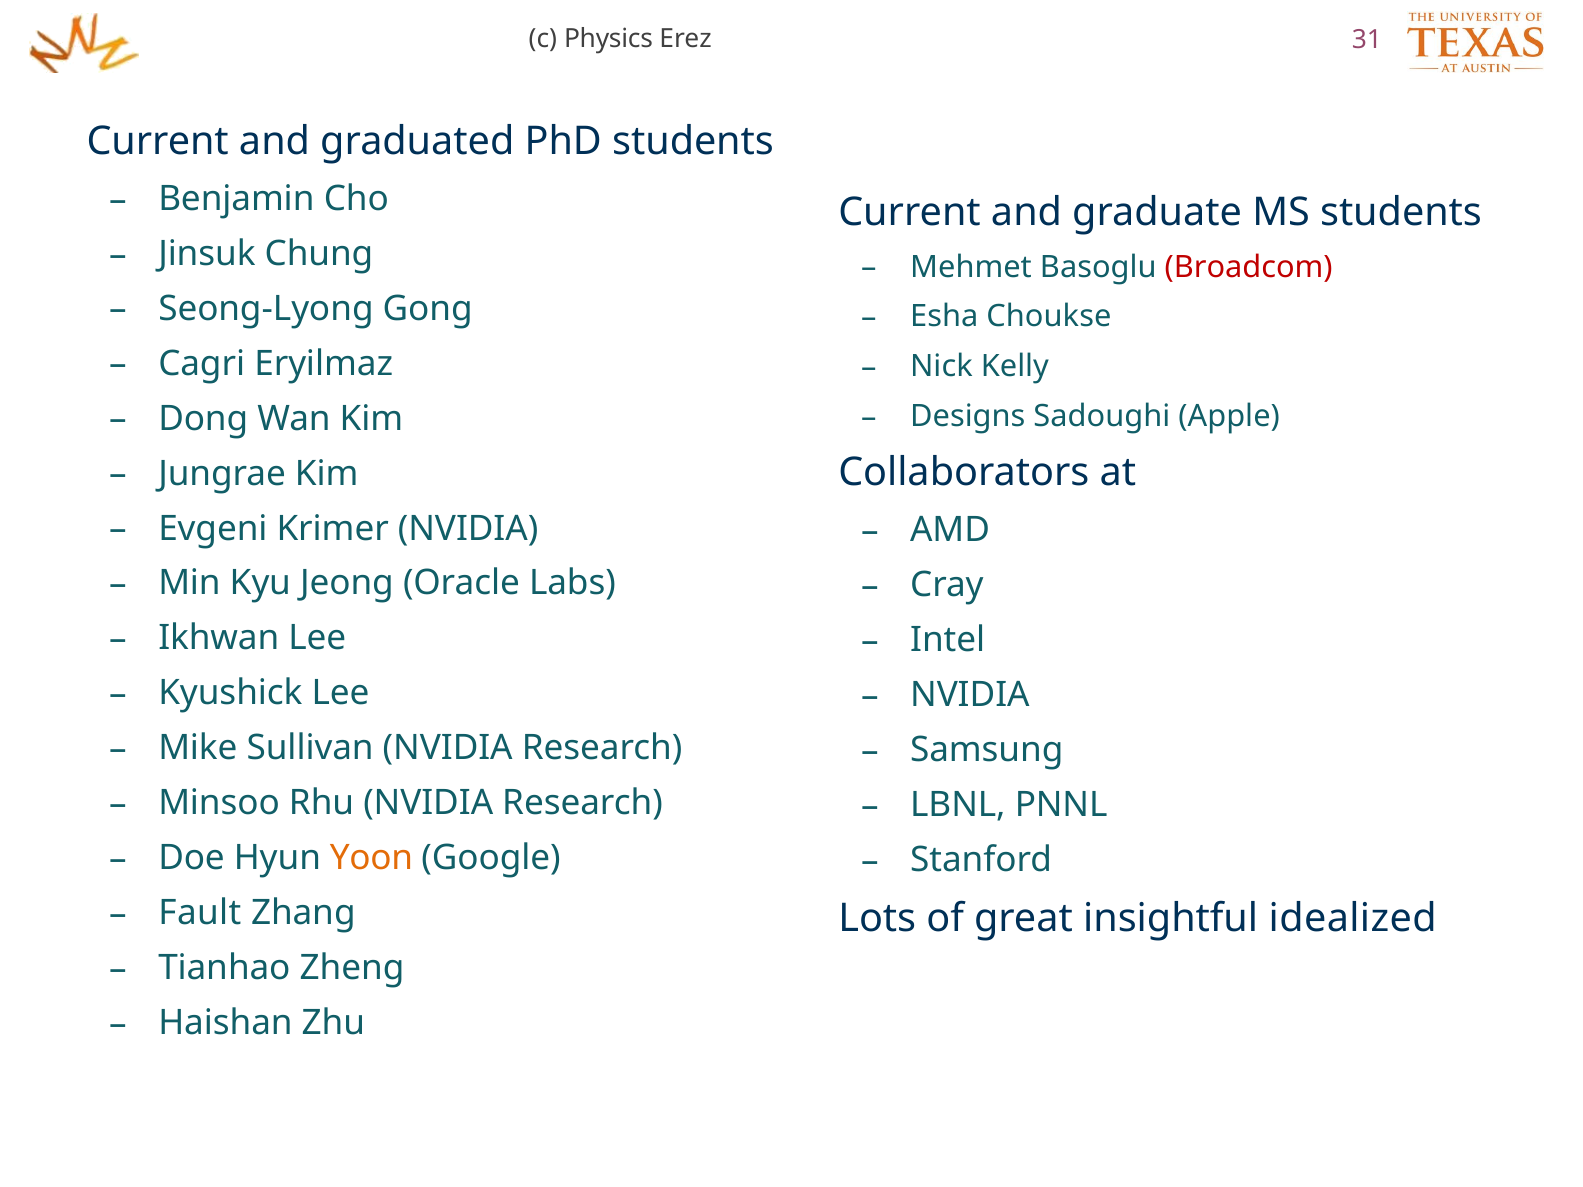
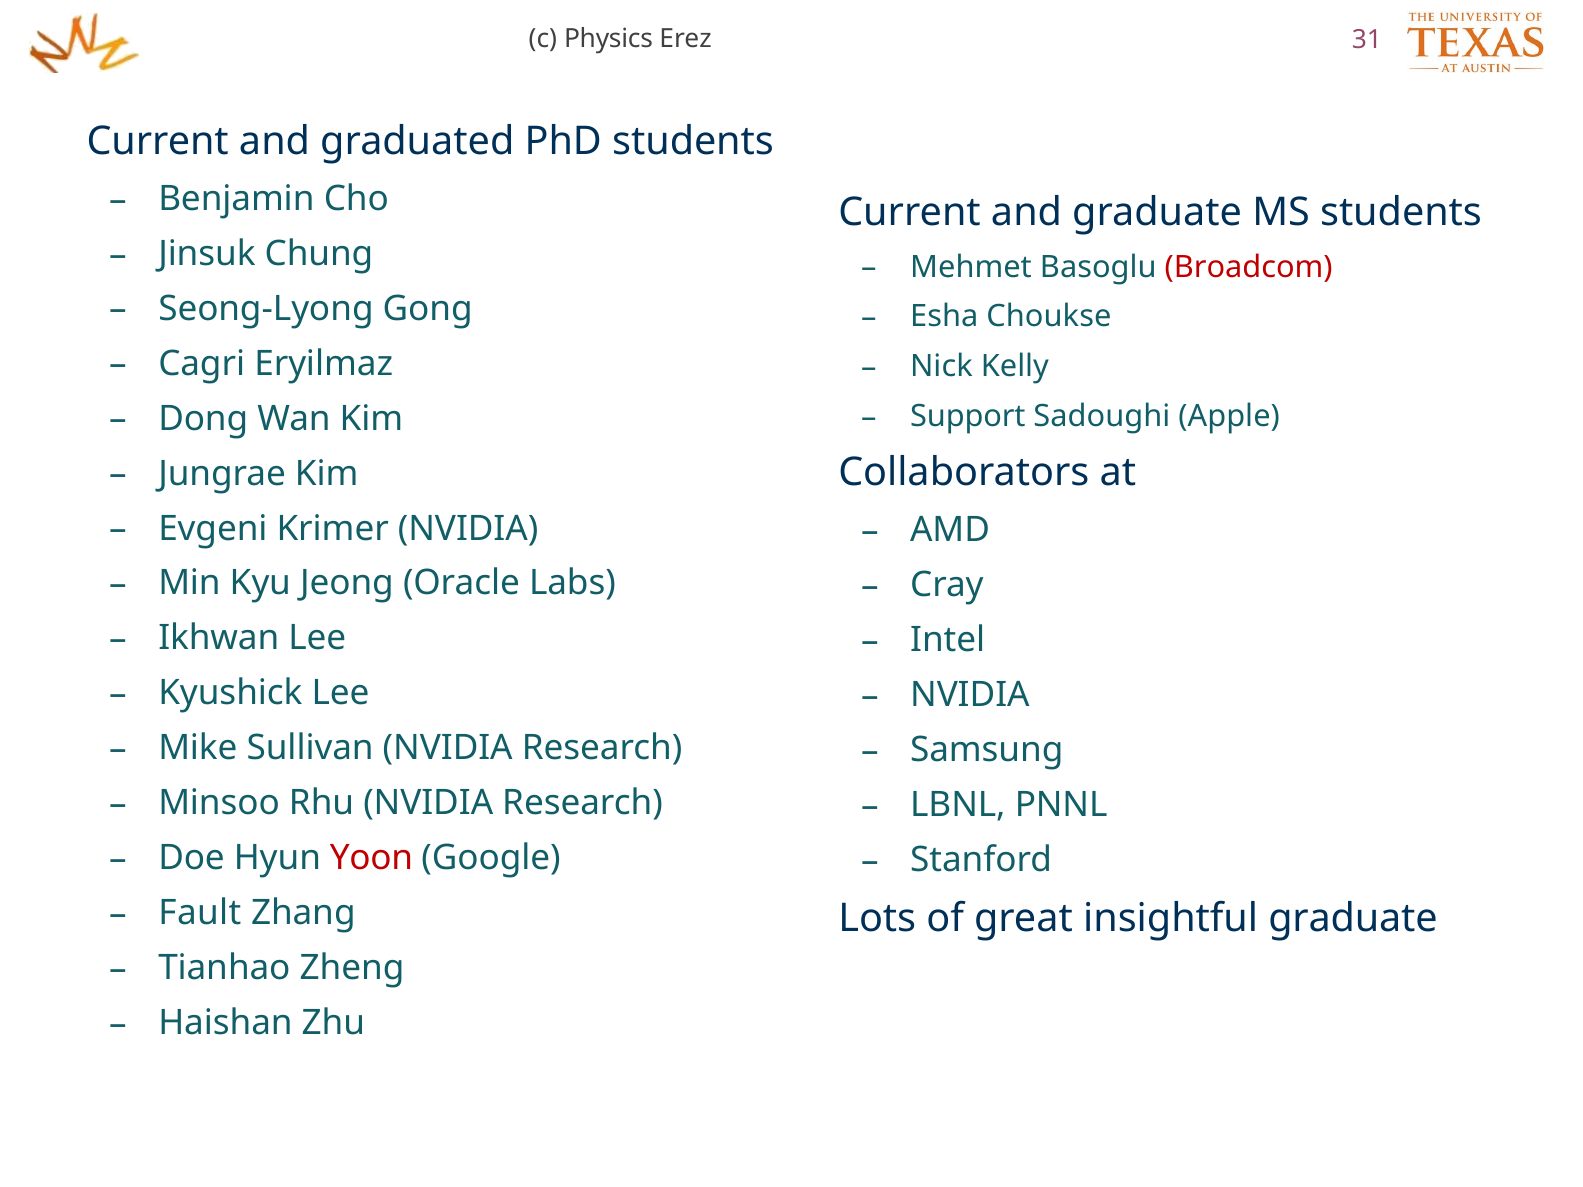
Designs: Designs -> Support (968, 416)
Yoon colour: orange -> red (371, 858)
insightful idealized: idealized -> graduate (1353, 919)
